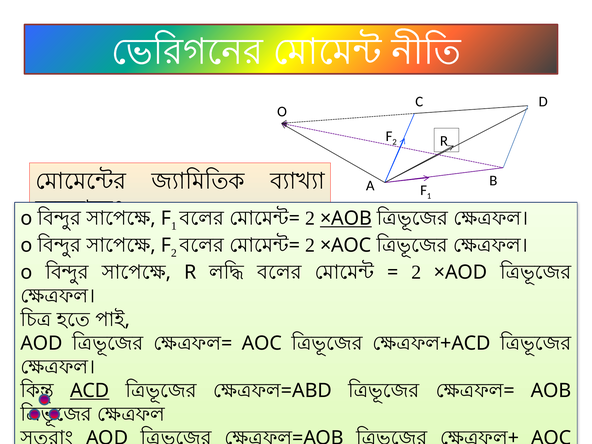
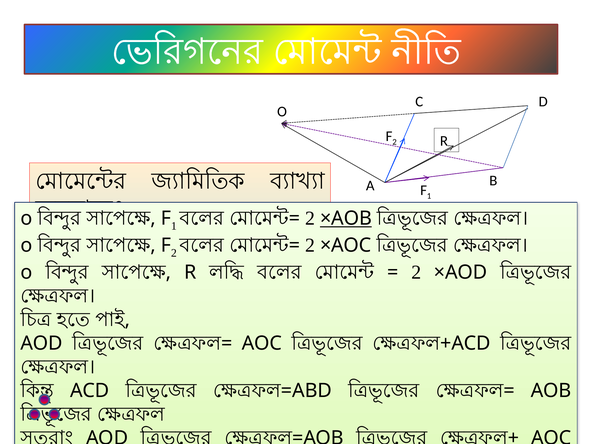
ACD underline: present -> none (90, 391)
